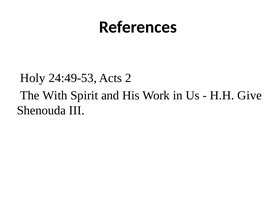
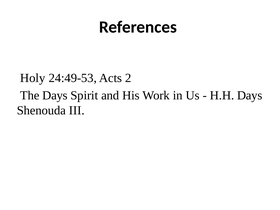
The With: With -> Days (55, 95)
H.H Give: Give -> Days (250, 95)
